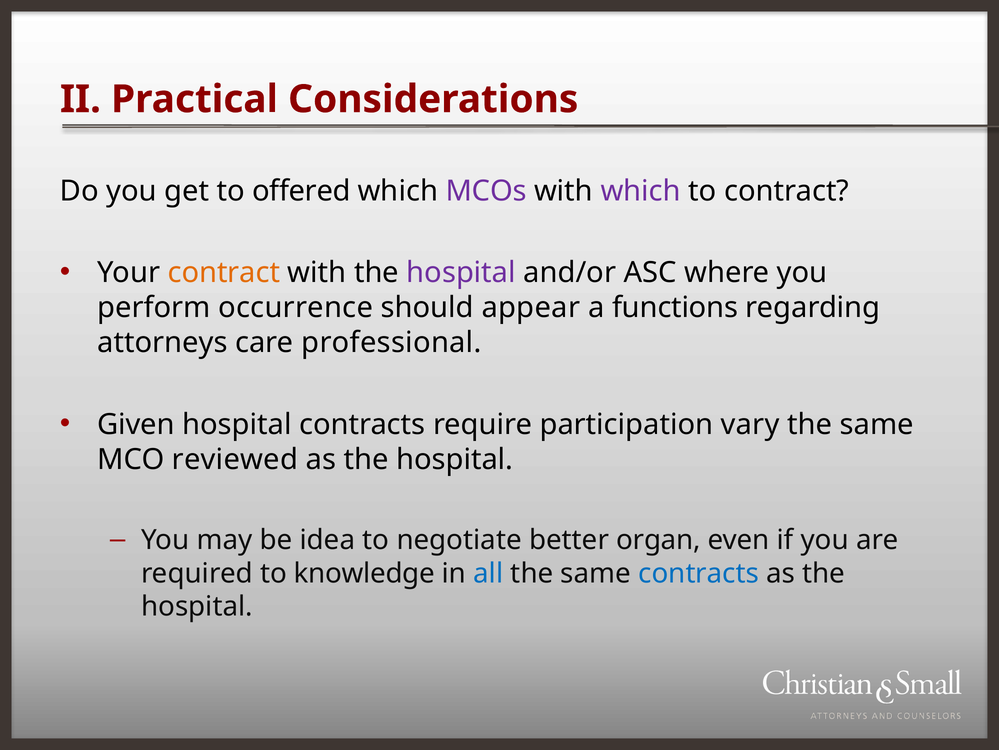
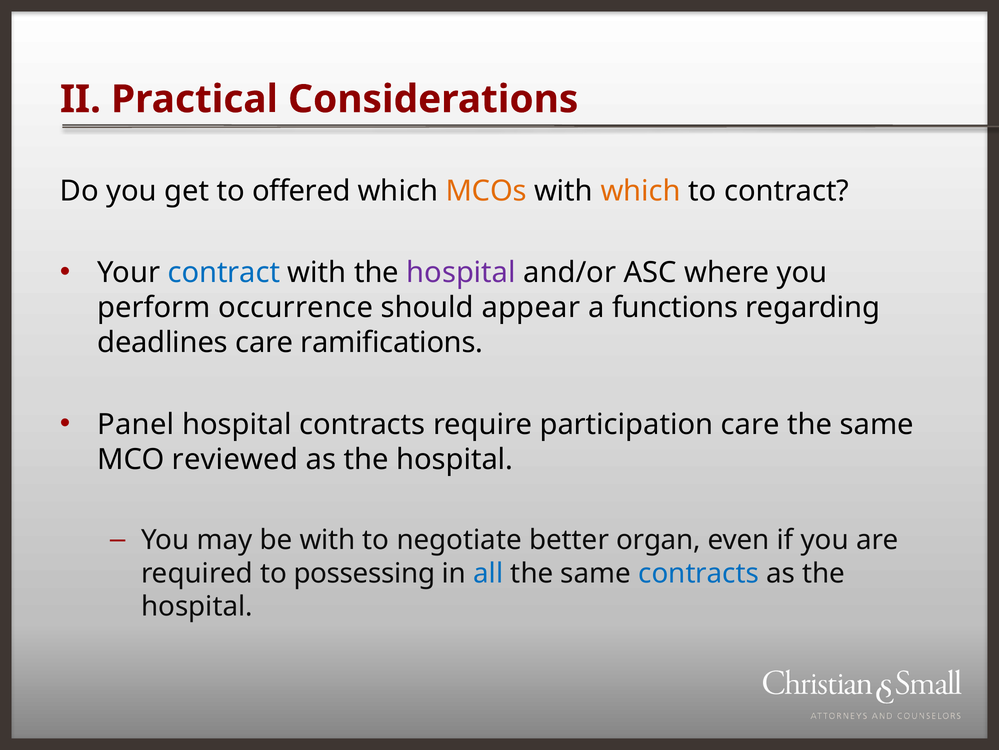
MCOs colour: purple -> orange (486, 191)
which colour: purple -> orange (641, 191)
contract colour: orange -> blue (224, 273)
attorneys: attorneys -> deadlines (163, 343)
professional: professional -> ramifications (392, 343)
Given: Given -> Panel (136, 424)
participation vary: vary -> care (750, 424)
be idea: idea -> with (327, 539)
knowledge: knowledge -> possessing (364, 573)
